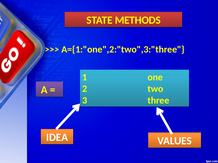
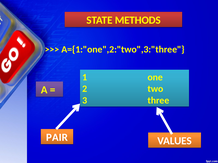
IDEA: IDEA -> PAIR (57, 138)
